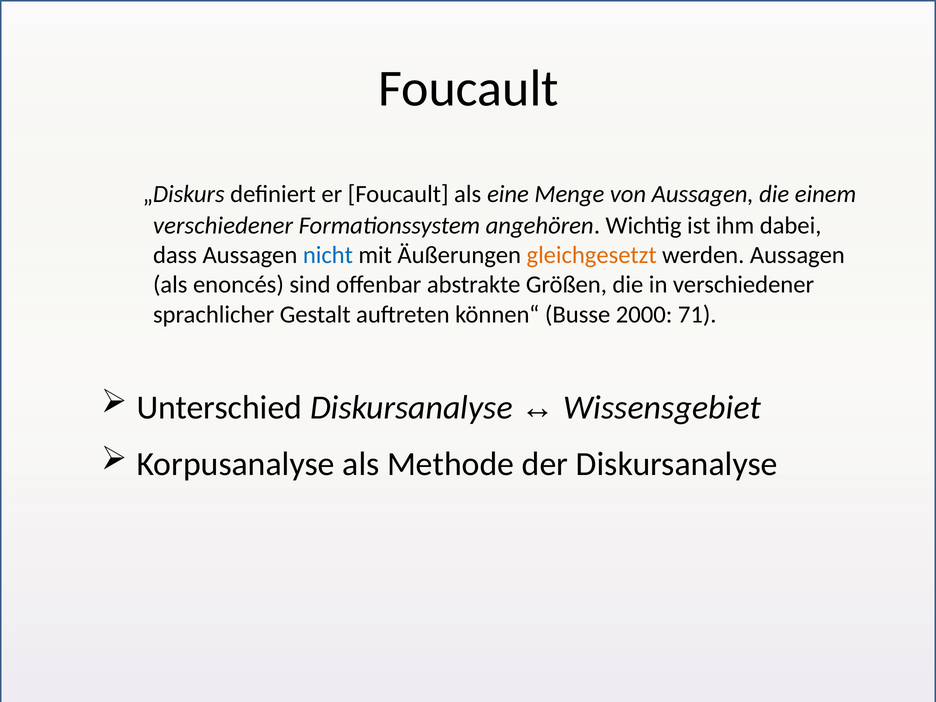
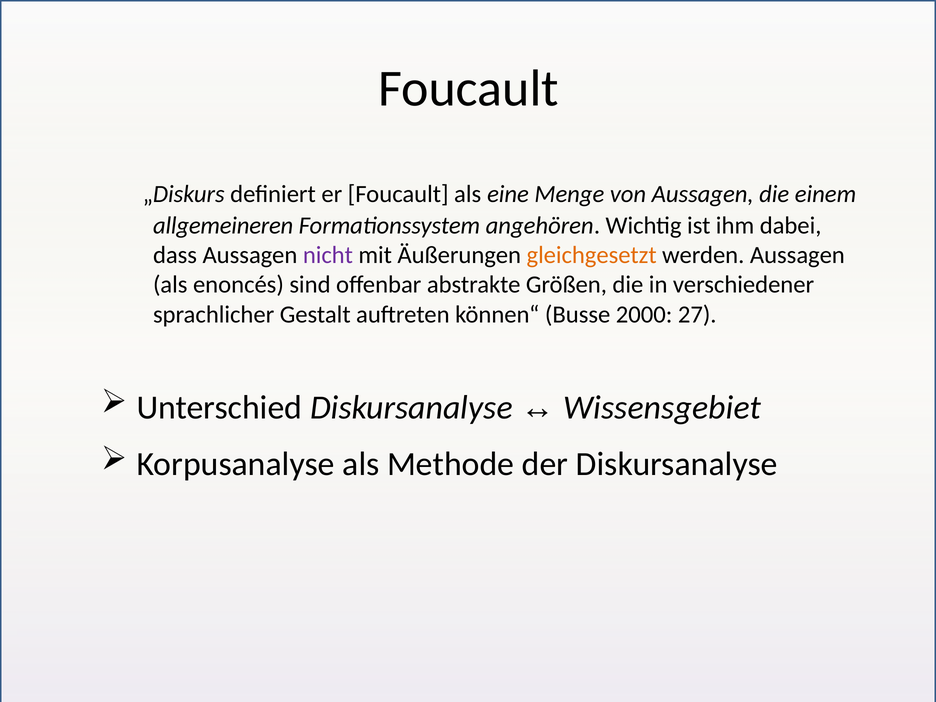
verschiedener: verschiedener -> allgemeineren (223, 226)
nicht colour: blue -> purple (328, 255)
71: 71 -> 27 (697, 314)
